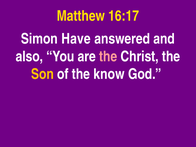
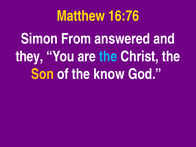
16:17: 16:17 -> 16:76 (124, 16)
Have: Have -> From (76, 39)
also: also -> they (29, 56)
the colour: pink -> light blue (108, 56)
